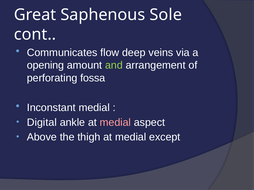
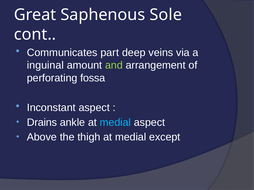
flow: flow -> part (110, 53)
opening: opening -> inguinal (45, 65)
Inconstant medial: medial -> aspect (94, 108)
Digital: Digital -> Drains (42, 123)
medial colour: pink -> light blue (115, 123)
